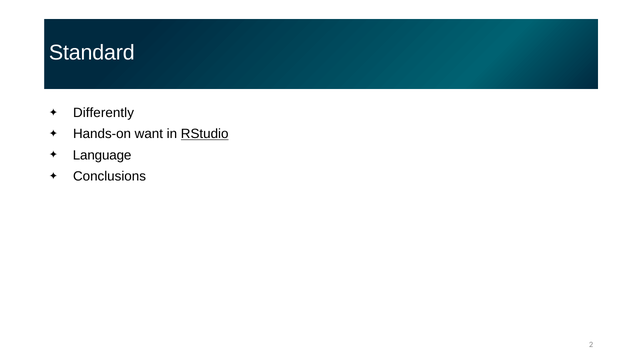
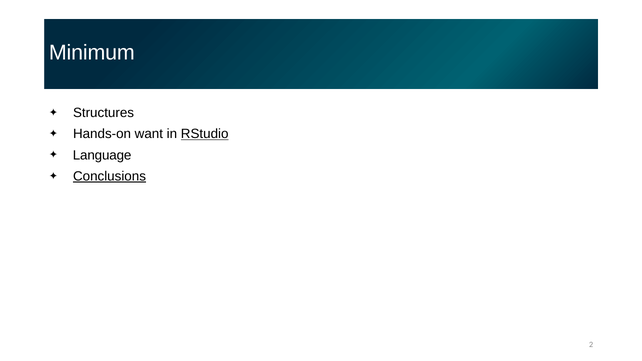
Standard: Standard -> Minimum (92, 53)
Differently: Differently -> Structures (104, 113)
Conclusions underline: none -> present (109, 176)
